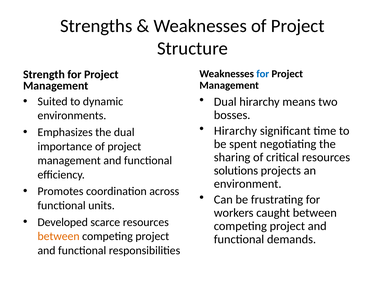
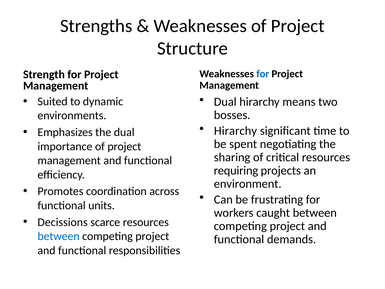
solutions: solutions -> requiring (236, 170)
Developed: Developed -> Decissions (63, 222)
between colour: orange -> blue (59, 236)
